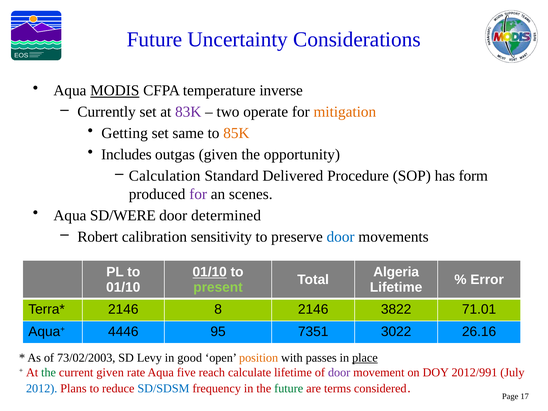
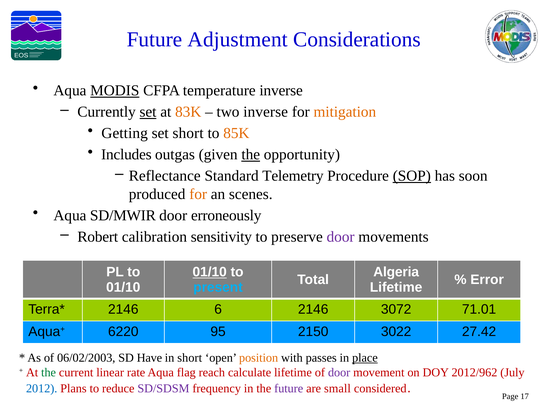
Uncertainty: Uncertainty -> Adjustment (238, 39)
set underline: none -> present (148, 112)
83K colour: purple -> orange (188, 112)
two operate: operate -> inverse (266, 112)
set same: same -> short (188, 133)
the underline: none -> present (251, 155)
Calculation: Calculation -> Reflectance (165, 176)
Delivered: Delivered -> Telemetry (293, 176)
SOP underline: none -> present (412, 176)
form: form -> soon (473, 176)
for colour: purple -> orange (198, 194)
SD/WERE: SD/WERE -> SD/MWIR (123, 215)
determined: determined -> erroneously (226, 215)
door colour: blue -> purple (341, 237)
present colour: light green -> light blue (218, 287)
8: 8 -> 6 (218, 309)
3822: 3822 -> 3072 (396, 309)
4446: 4446 -> 6220 (123, 332)
7351: 7351 -> 2150 (313, 332)
26.16: 26.16 -> 27.42 (479, 332)
73/02/2003: 73/02/2003 -> 06/02/2003 (86, 358)
Levy: Levy -> Have (149, 358)
in good: good -> short (190, 358)
current given: given -> linear (110, 373)
five: five -> flag (186, 373)
2012/991: 2012/991 -> 2012/962 (474, 373)
SD/SDSM colour: blue -> purple (163, 389)
future colour: green -> purple (289, 389)
terms: terms -> small (337, 389)
